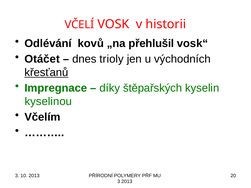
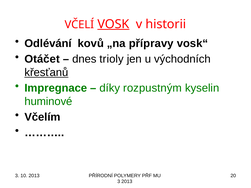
VOSK underline: none -> present (113, 24)
přehlušil: přehlušil -> přípravy (151, 44)
štěpařských: štěpařských -> rozpustným (153, 88)
kyselinou: kyselinou -> huminové (48, 102)
